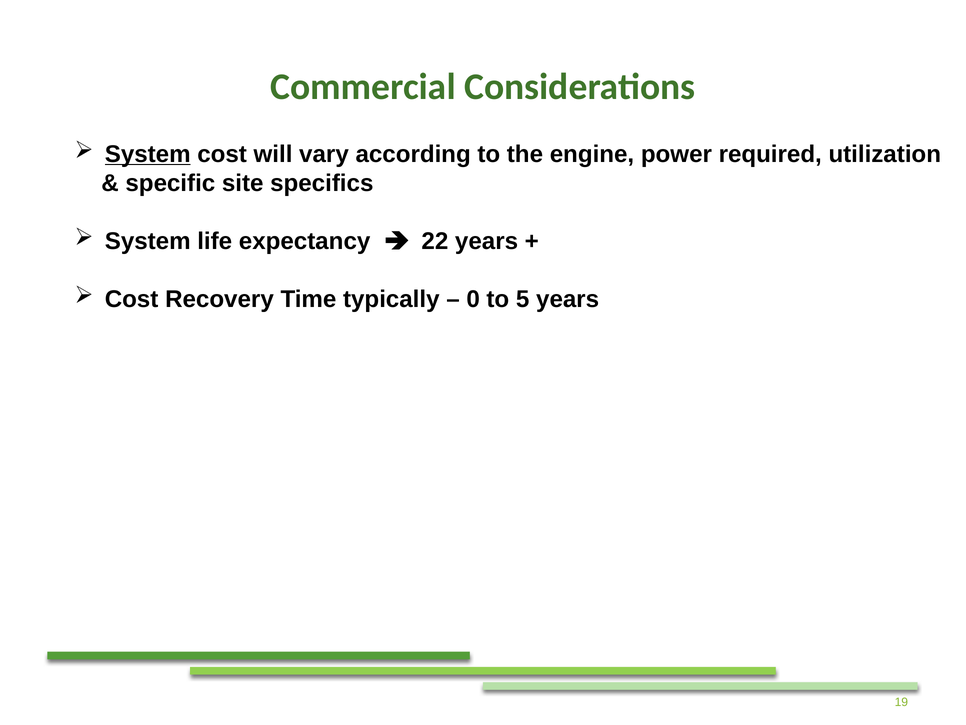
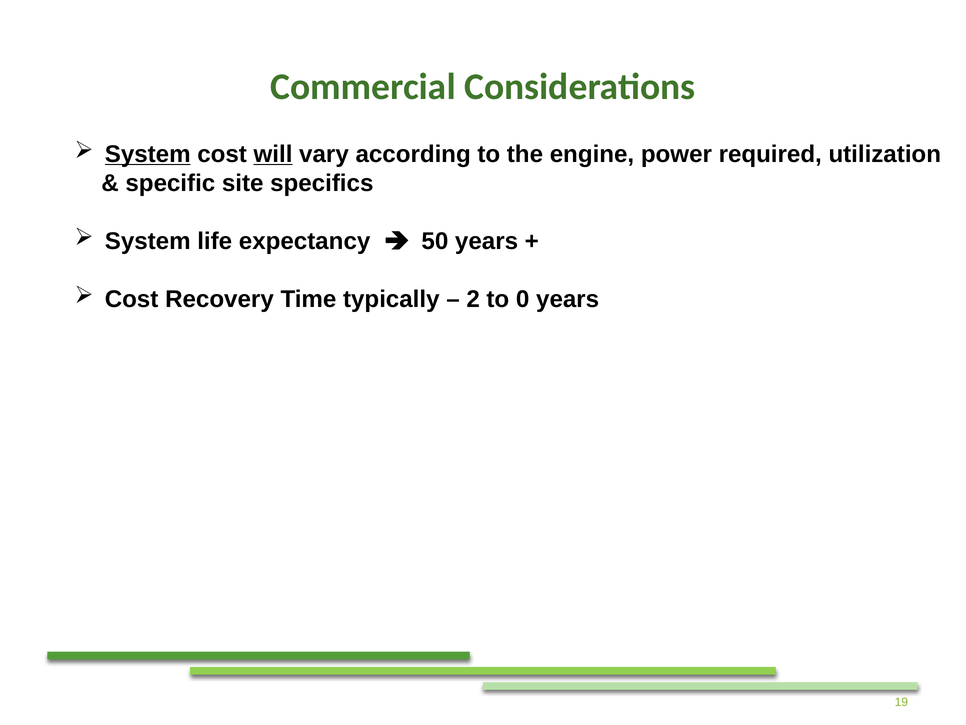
will underline: none -> present (273, 154)
22: 22 -> 50 (435, 241)
0: 0 -> 2 (473, 299)
5: 5 -> 0 (523, 299)
